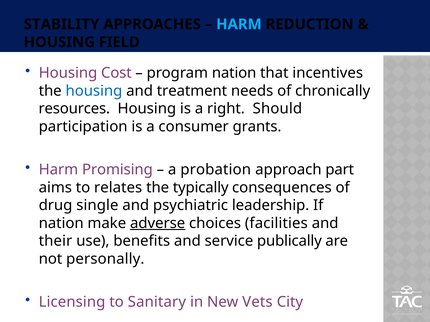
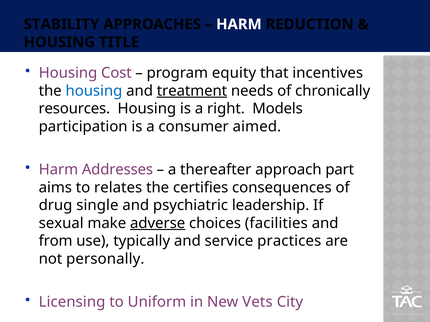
HARM colour: light blue -> white (239, 24)
FIELD: FIELD -> TITLE (119, 42)
program nation: nation -> equity (234, 73)
treatment underline: none -> present (192, 91)
Should: Should -> Models (278, 109)
grants: grants -> aimed (257, 127)
Promising: Promising -> Addresses (117, 170)
probation: probation -> thereafter (216, 170)
typically: typically -> certifies (201, 188)
nation: nation -> sexual (61, 224)
their: their -> from (56, 241)
benefits: benefits -> typically (142, 241)
publically: publically -> practices (289, 241)
Sanitary: Sanitary -> Uniform (157, 302)
